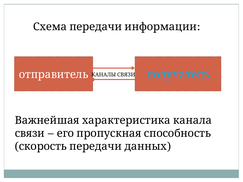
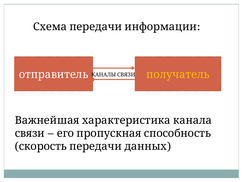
получатель colour: light blue -> yellow (178, 75)
